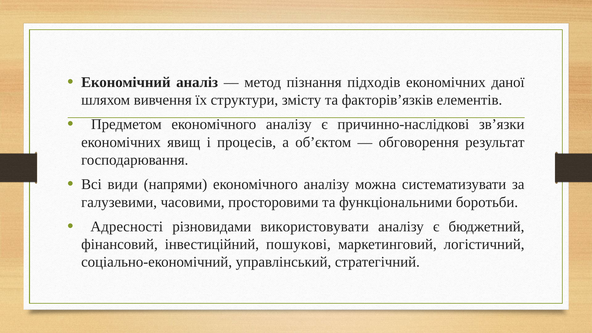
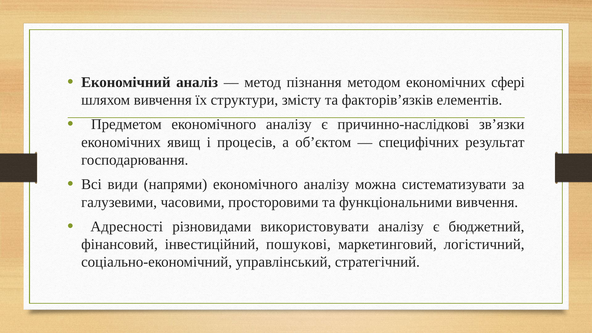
підходів: підходів -> методом (374, 82)
даної: даної -> сфері (508, 82)
обговорення: обговорення -> специфічних (419, 142)
функціональними боротьби: боротьби -> вивчення (487, 202)
